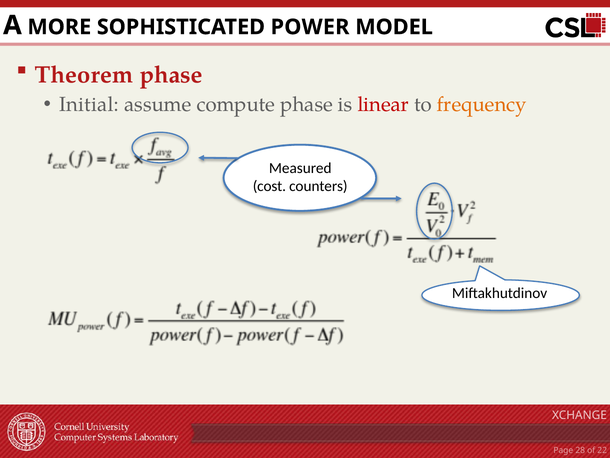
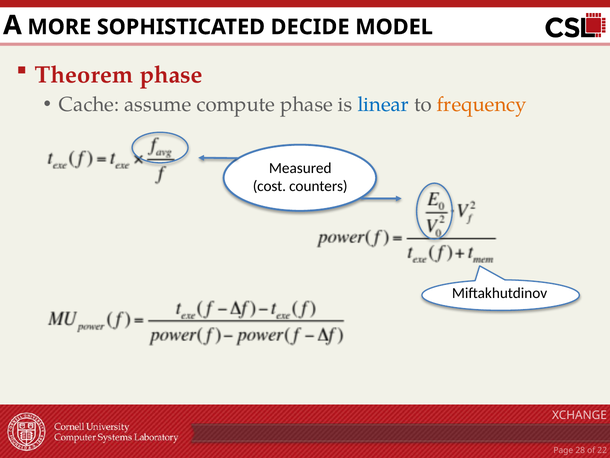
POWER: POWER -> DECIDE (310, 27)
Initial: Initial -> Cache (89, 104)
linear colour: red -> blue (383, 104)
